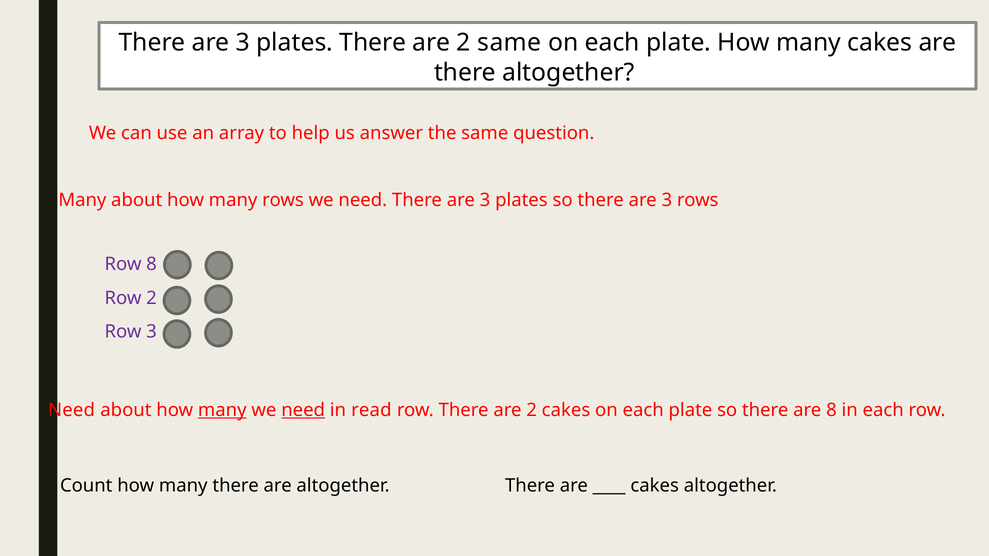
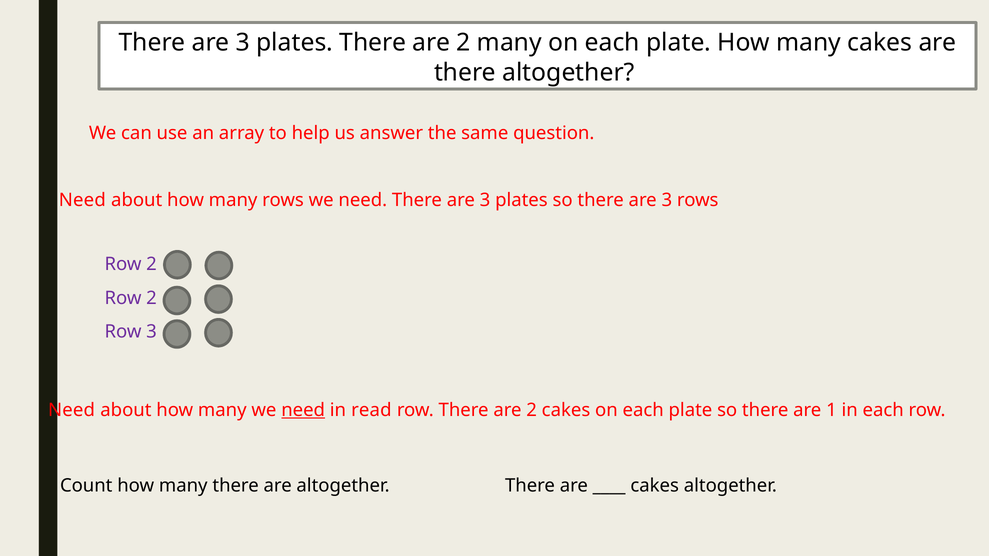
2 same: same -> many (509, 43)
Many: Many -> Need (82, 200)
8: 8 -> 2 (151, 264)
many underline: present -> none (222, 410)
are 8: 8 -> 1 (831, 410)
